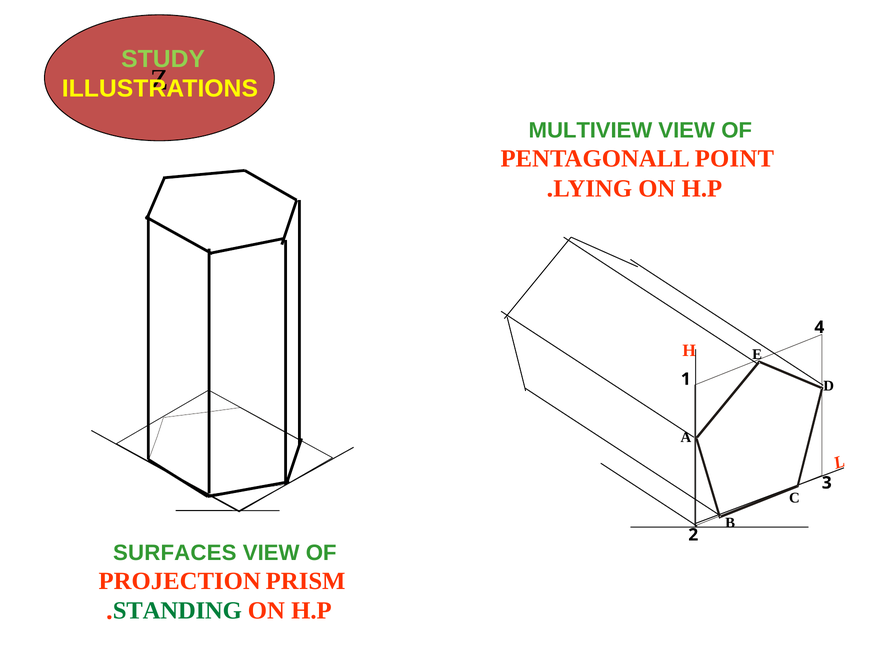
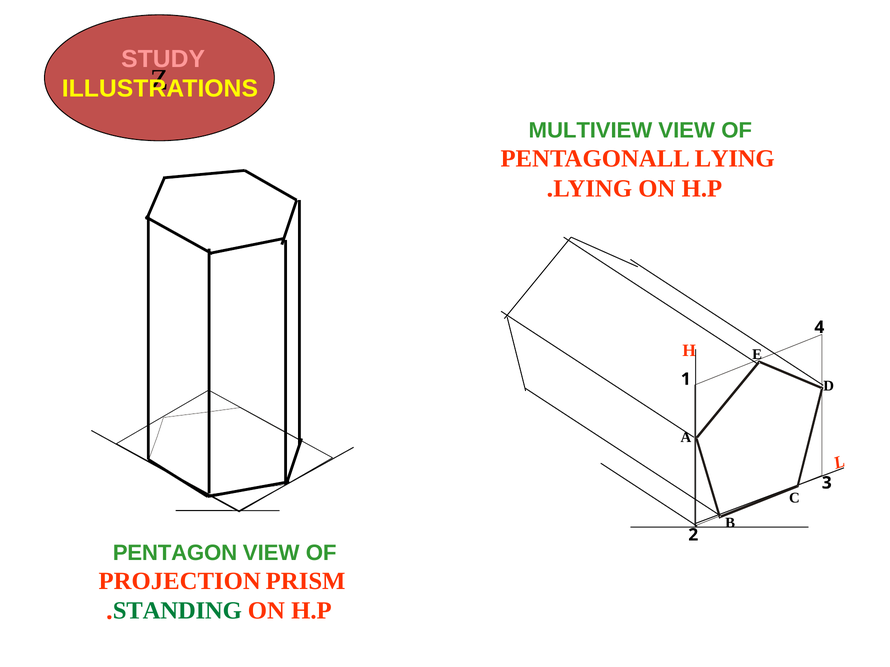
STUDY colour: light green -> pink (163, 59)
PENTAGONALL POINT: POINT -> LYING (735, 159)
SURFACES: SURFACES -> PENTAGON (175, 553)
